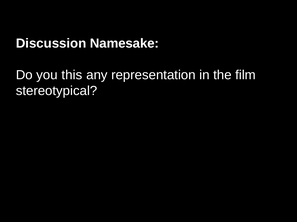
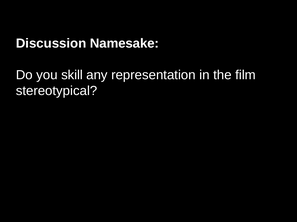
this: this -> skill (72, 75)
